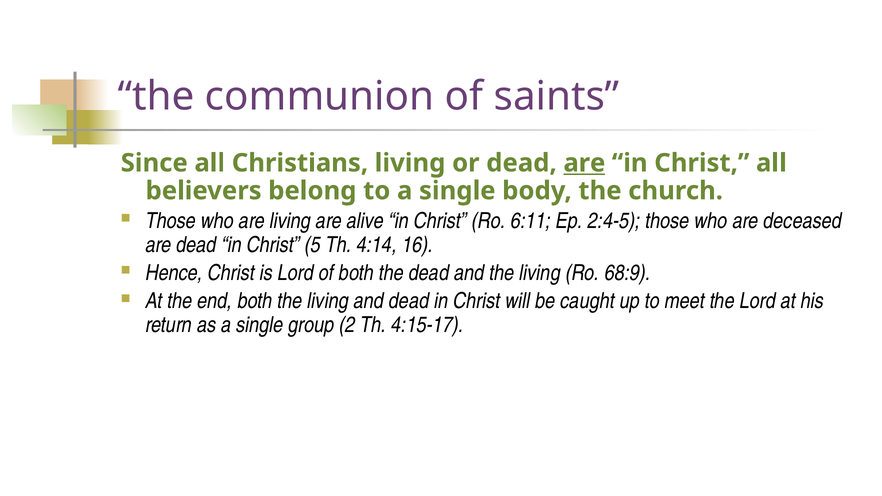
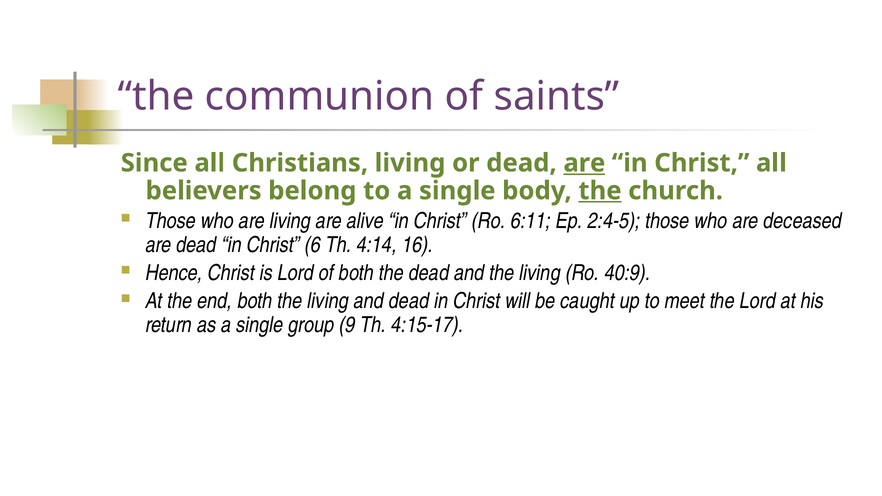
the underline: none -> present (600, 191)
5: 5 -> 6 (313, 245)
68:9: 68:9 -> 40:9 (628, 273)
2: 2 -> 9 (347, 325)
